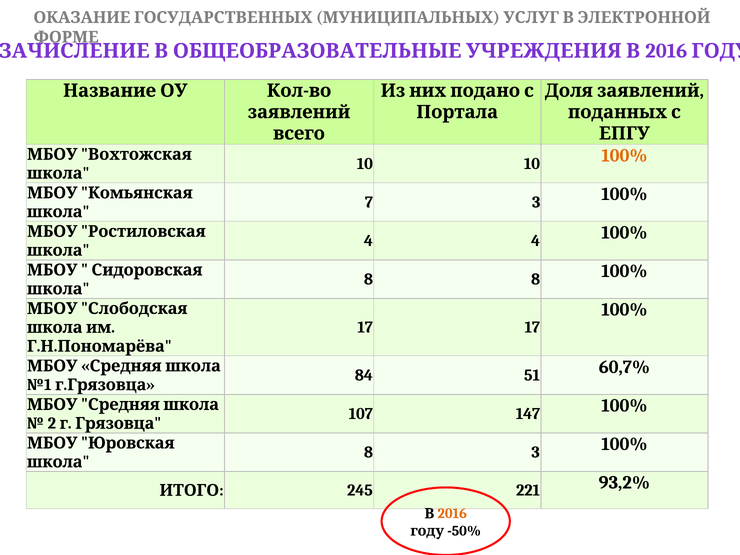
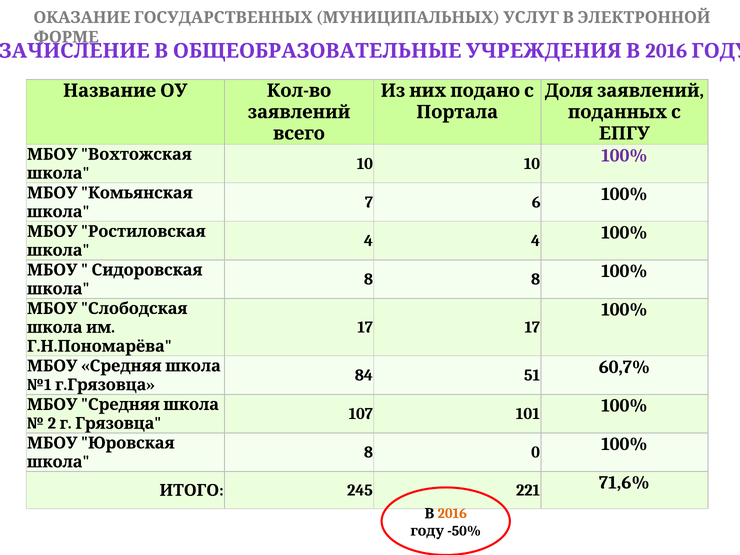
100% colour: orange -> purple (624, 156)
7 3: 3 -> 6 (536, 202)
147: 147 -> 101 (528, 414)
8 3: 3 -> 0 (536, 452)
93,2%: 93,2% -> 71,6% (624, 483)
